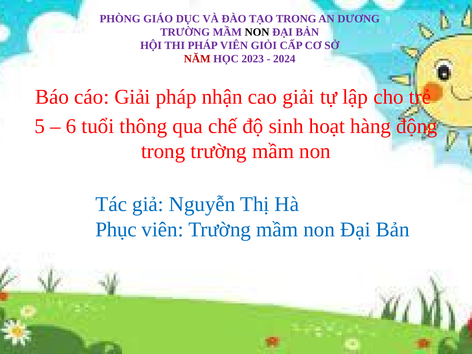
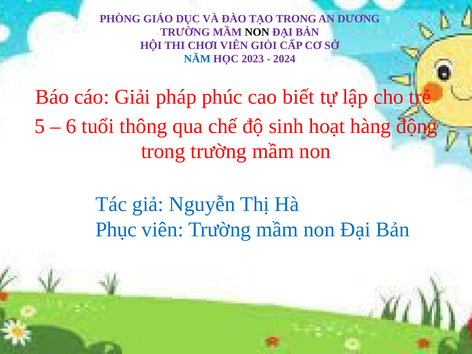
THI PHÁP: PHÁP -> CHƠI (203, 45)
NĂM colour: red -> blue (197, 59)
nhận: nhận -> phúc (222, 97)
cao giải: giải -> biết (298, 97)
